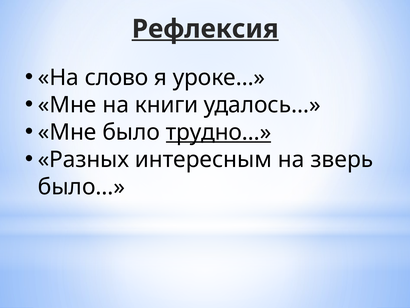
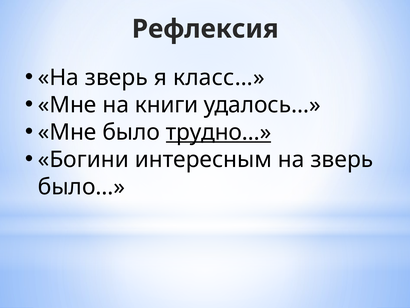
Рефлексия underline: present -> none (205, 29)
слово: слово -> зверь (116, 77)
уроке…: уроке… -> класс… (219, 77)
Разных: Разных -> Богини (83, 159)
